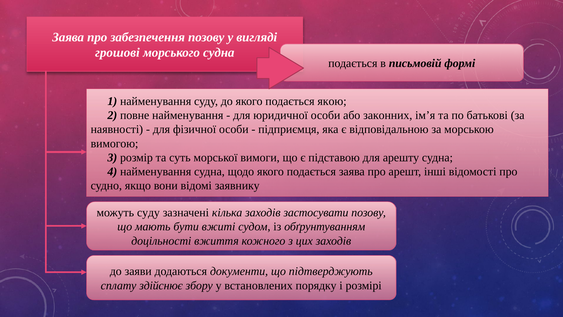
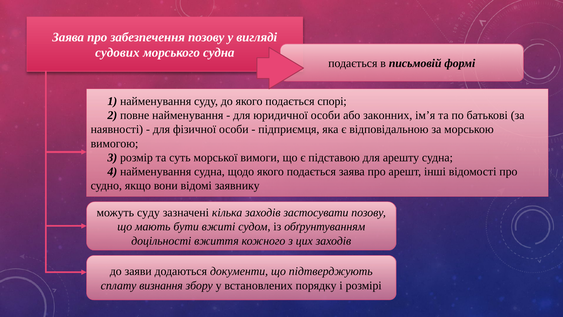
грошові: грошові -> судових (117, 53)
якою: якою -> спорі (332, 101)
здійснює: здійснює -> визнання (161, 285)
